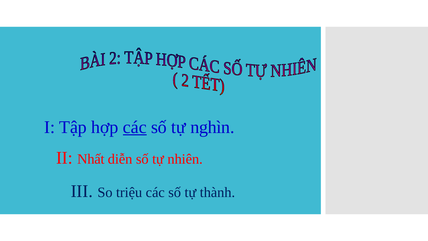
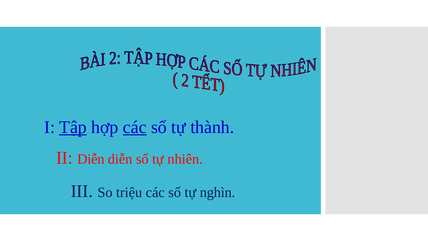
Tập underline: none -> present (73, 127)
nghìn: nghìn -> thành (212, 127)
II Nhất: Nhất -> Diễn (91, 159)
thành: thành -> nghìn (218, 192)
